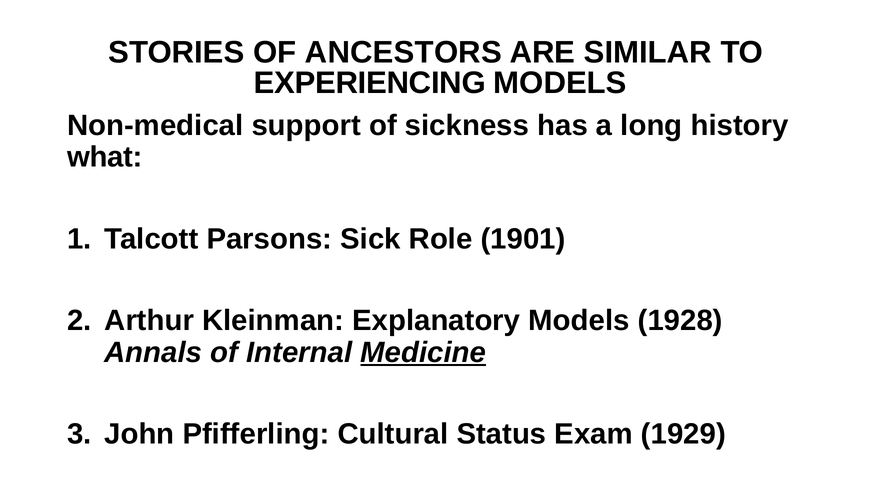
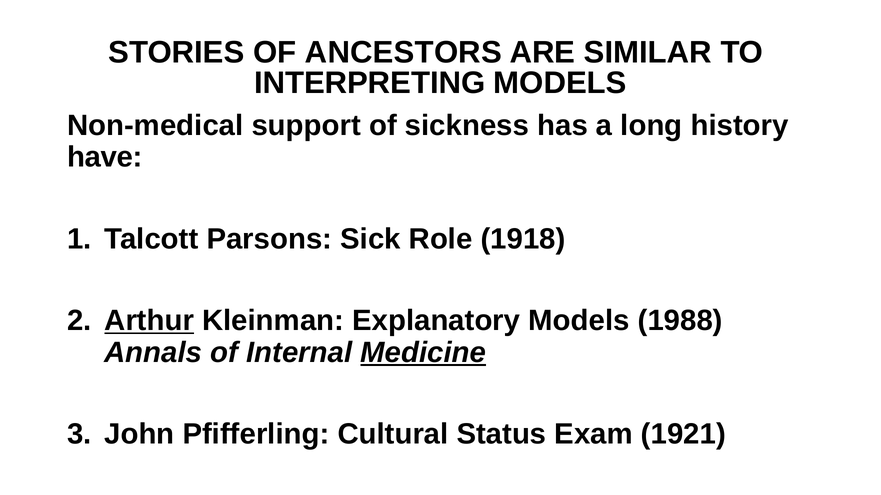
EXPERIENCING: EXPERIENCING -> INTERPRETING (370, 83)
what: what -> have (105, 157)
1901: 1901 -> 1918 (523, 239)
Arthur underline: none -> present (149, 321)
1928: 1928 -> 1988 (680, 321)
1929: 1929 -> 1921 (683, 435)
